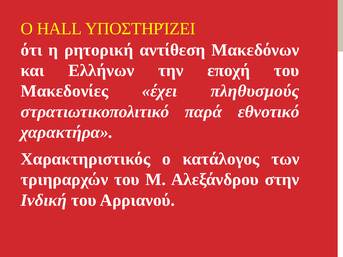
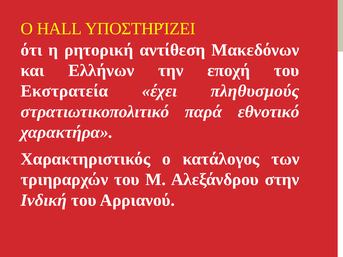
Μακεδονίες: Μακεδονίες -> Εκστρατεία (64, 91)
